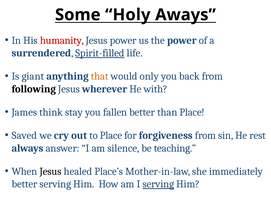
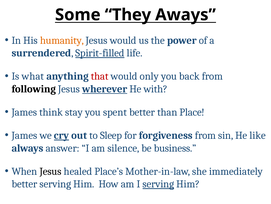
Holy: Holy -> They (128, 15)
humanity colour: red -> orange (62, 40)
Jesus power: power -> would (123, 40)
giant: giant -> what (33, 76)
that colour: orange -> red (100, 76)
wherever underline: none -> present (105, 89)
fallen: fallen -> spent (115, 112)
Saved: Saved -> James (24, 135)
cry underline: none -> present (61, 135)
to Place: Place -> Sleep (111, 135)
rest: rest -> like (258, 135)
teaching: teaching -> business (175, 148)
